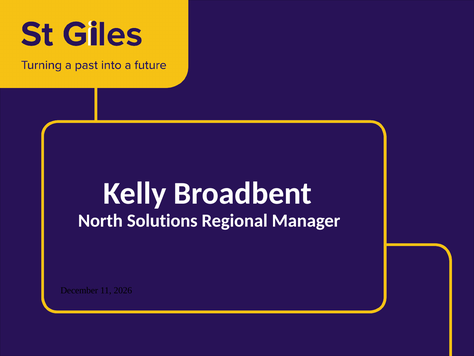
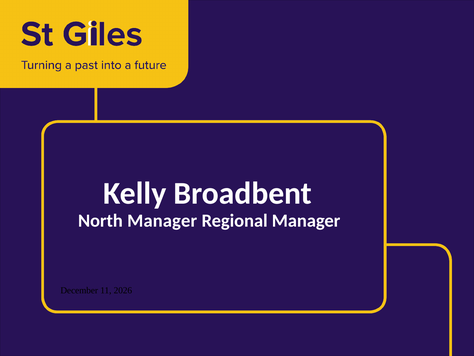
North Solutions: Solutions -> Manager (162, 220)
